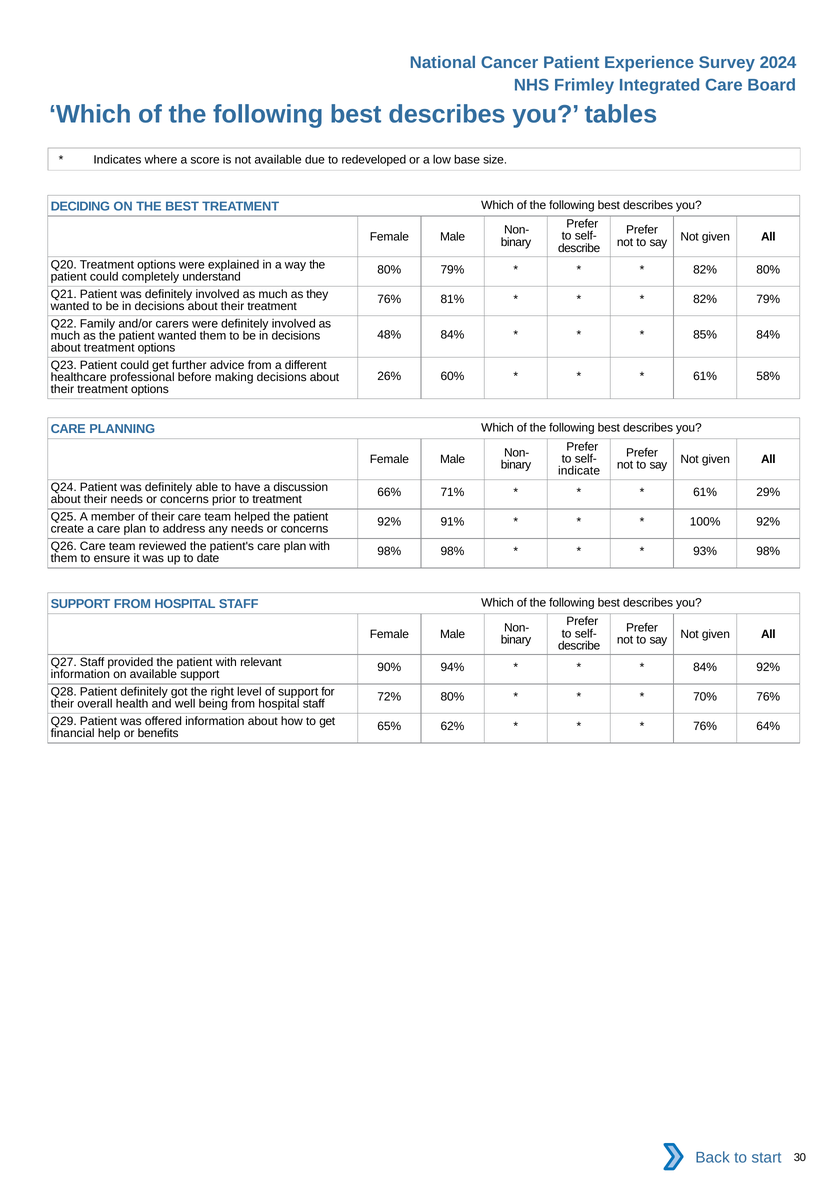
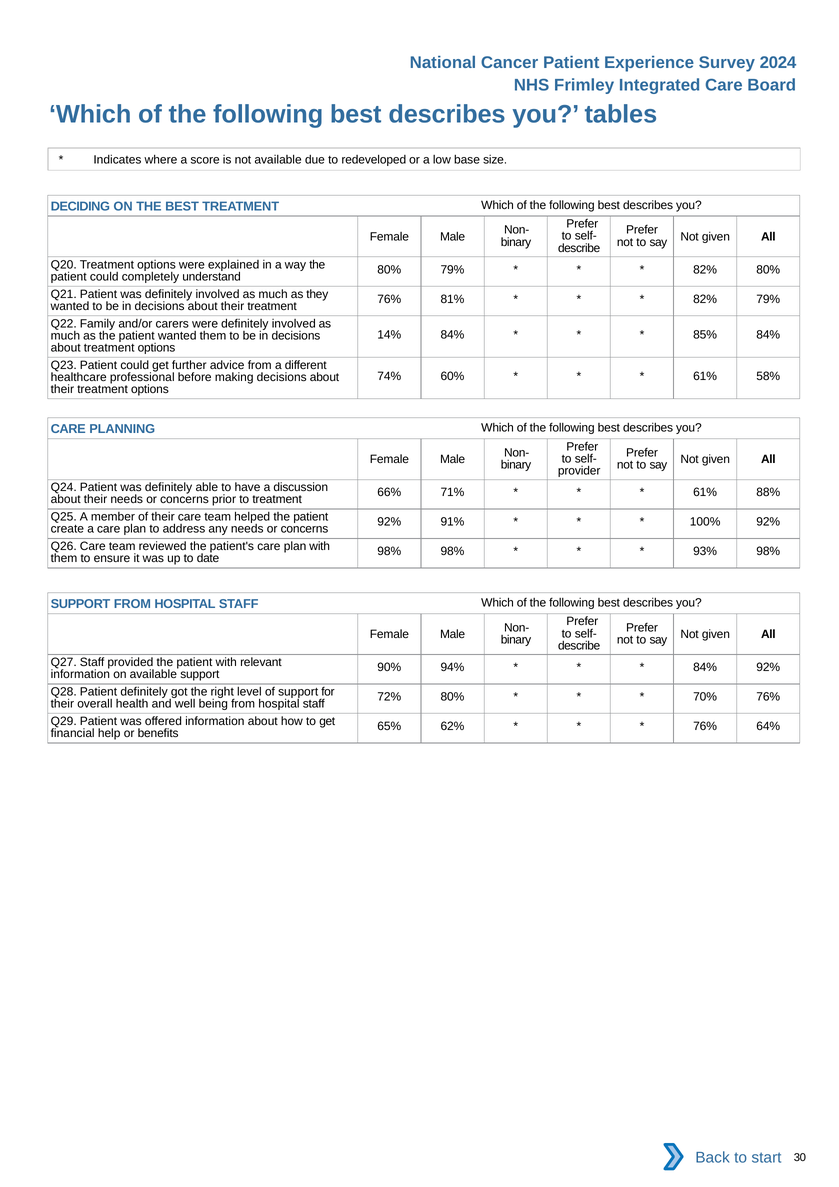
48%: 48% -> 14% (389, 335)
26%: 26% -> 74% (389, 376)
indicate: indicate -> provider (579, 471)
29%: 29% -> 88% (768, 493)
